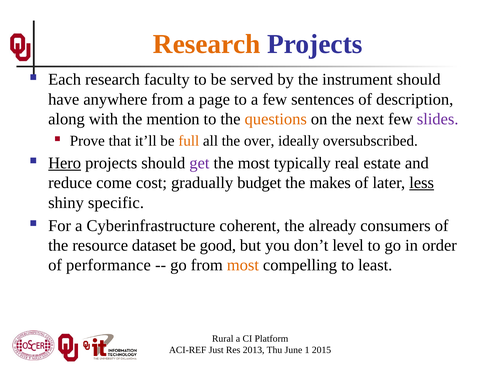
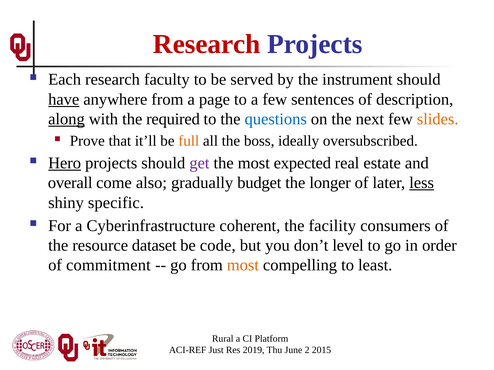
Research colour: orange -> red (207, 44)
have underline: none -> present (64, 99)
along underline: none -> present (66, 119)
mention: mention -> required (173, 119)
questions colour: orange -> blue (276, 119)
slides colour: purple -> orange (438, 119)
over: over -> boss (259, 141)
typically: typically -> expected (302, 163)
reduce: reduce -> overall (70, 183)
cost: cost -> also (151, 183)
makes: makes -> longer (330, 183)
already: already -> facility (332, 226)
good: good -> code (218, 246)
performance: performance -> commitment (108, 265)
2013: 2013 -> 2019 (254, 351)
1: 1 -> 2 (307, 351)
